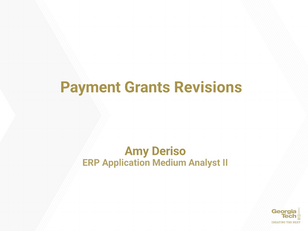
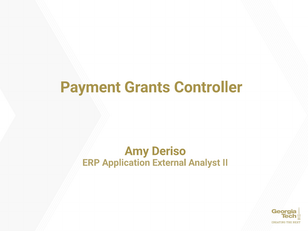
Revisions: Revisions -> Controller (208, 87)
Medium: Medium -> External (169, 163)
